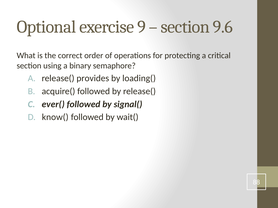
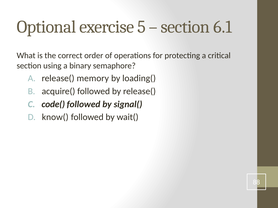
9: 9 -> 5 (141, 27)
9.6: 9.6 -> 6.1 (223, 27)
provides: provides -> memory (93, 78)
ever(: ever( -> code( (53, 104)
